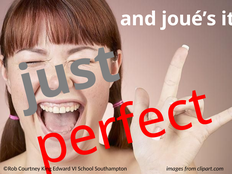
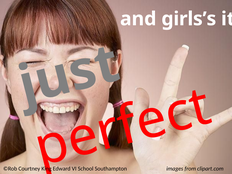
joué’s: joué’s -> girls’s (189, 19)
